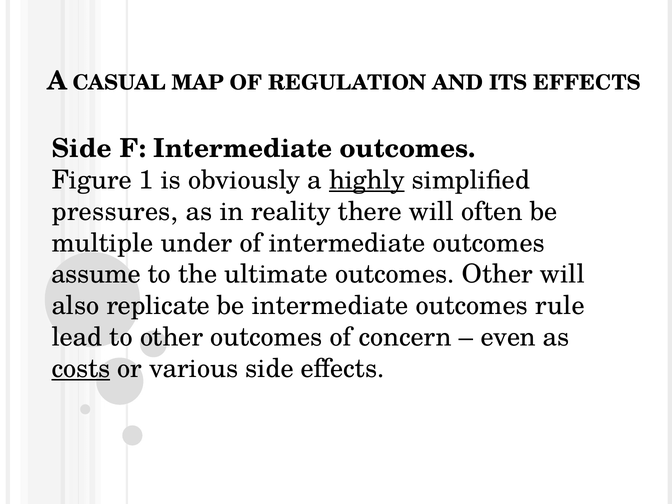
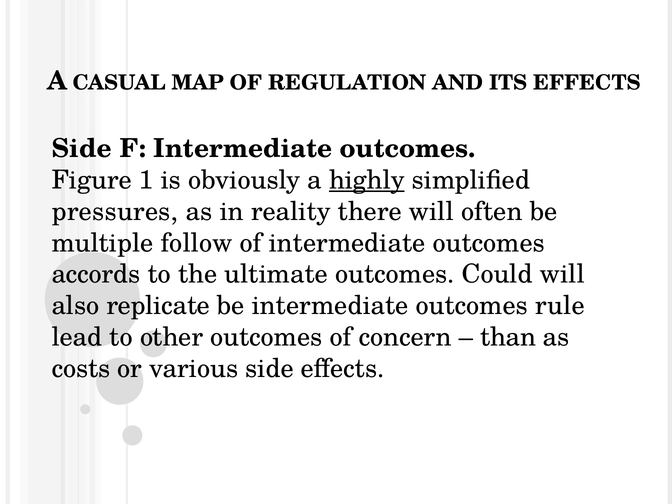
under: under -> follow (197, 243)
assume: assume -> accords (96, 274)
outcomes Other: Other -> Could (497, 274)
even: even -> than (508, 337)
costs underline: present -> none (81, 368)
